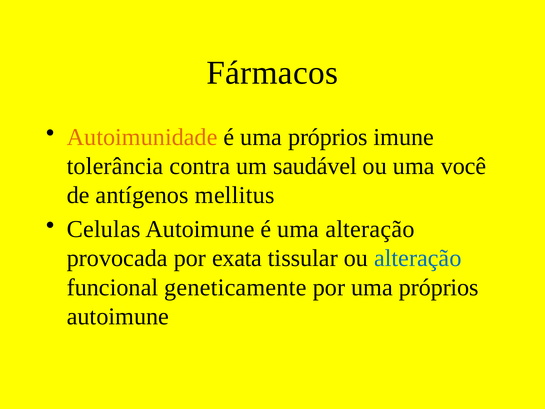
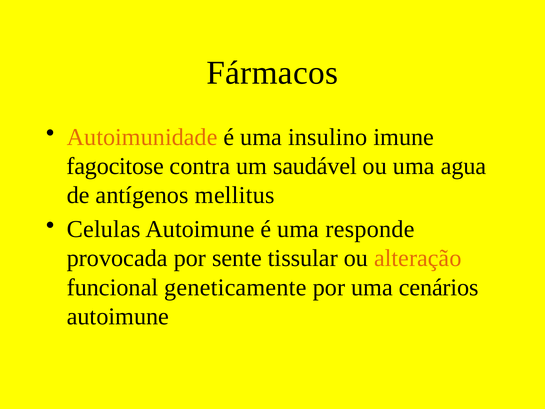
é uma próprios: próprios -> insulino (328, 137)
tolerância: tolerância -> fagocitose (115, 166)
você: você -> agua (464, 166)
uma alteração: alteração -> responde (370, 229)
exata: exata -> sente (237, 258)
alteração colour: blue -> orange (418, 258)
por uma próprios: próprios -> cenários (439, 287)
